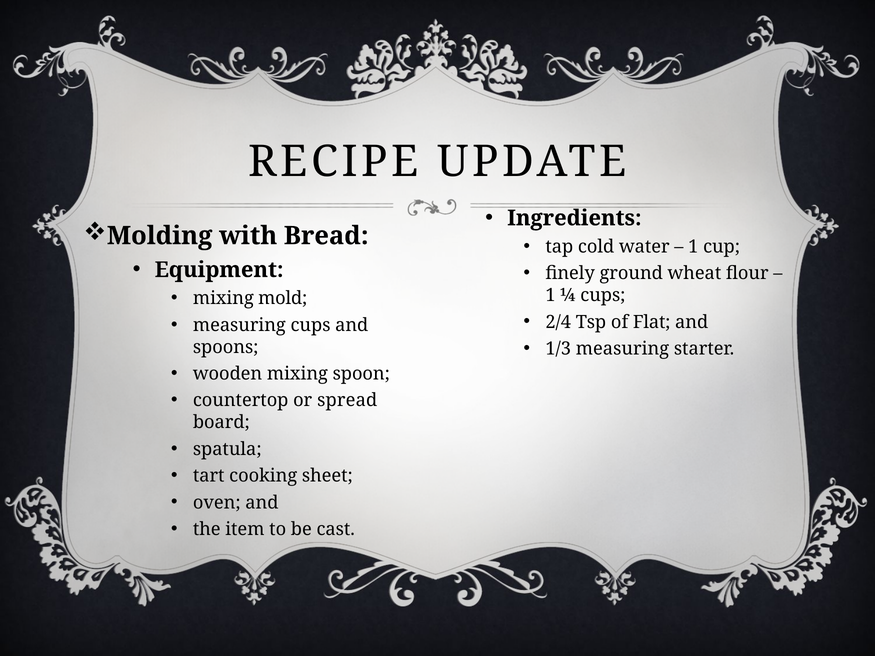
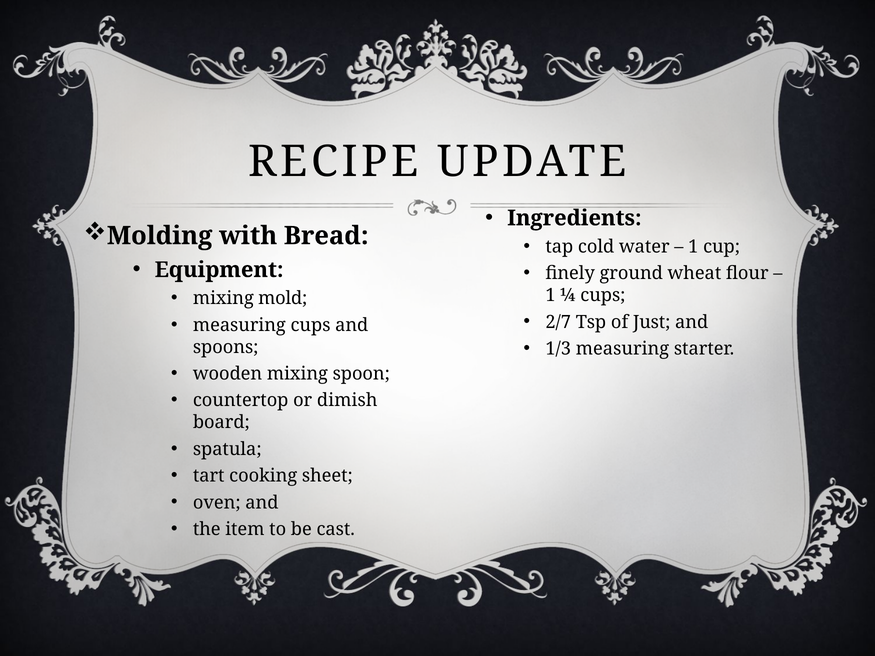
2/4: 2/4 -> 2/7 (558, 322)
Flat: Flat -> Just (652, 322)
spread: spread -> dimish (347, 401)
